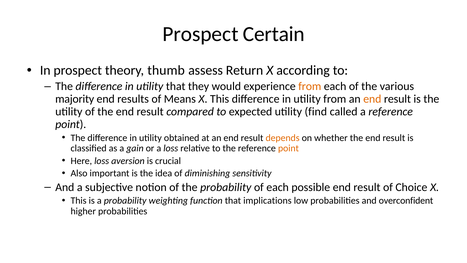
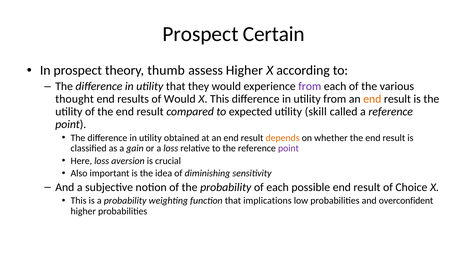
assess Return: Return -> Higher (244, 70)
from colour: orange -> purple (310, 86)
majority: majority -> thought (75, 99)
of Means: Means -> Would (180, 99)
find: find -> skill (316, 112)
point colour: orange -> purple (288, 148)
